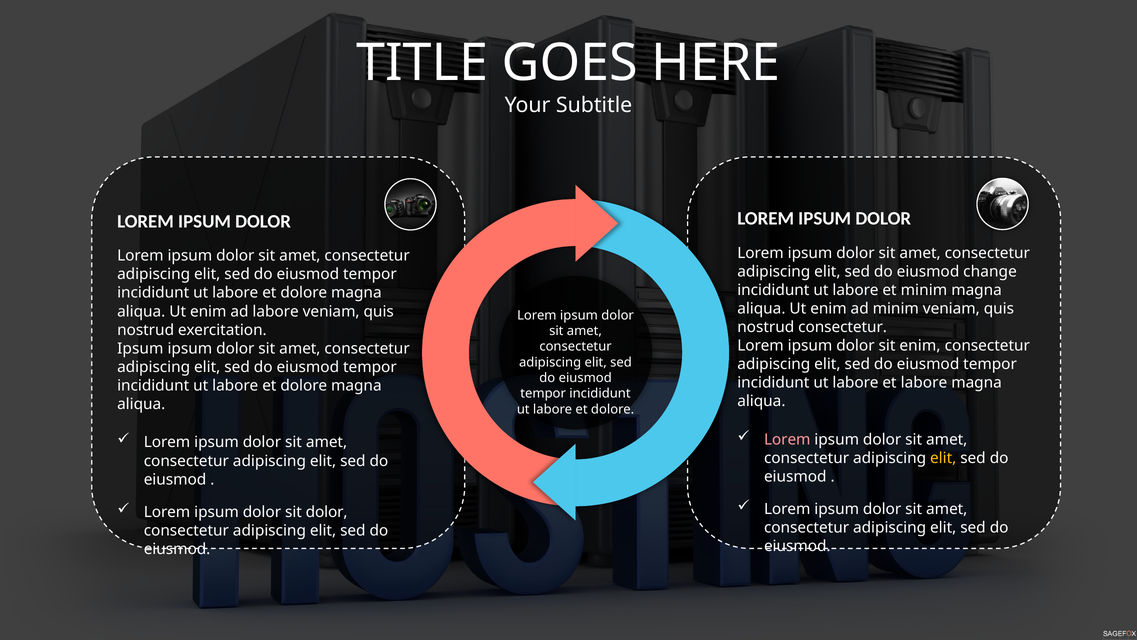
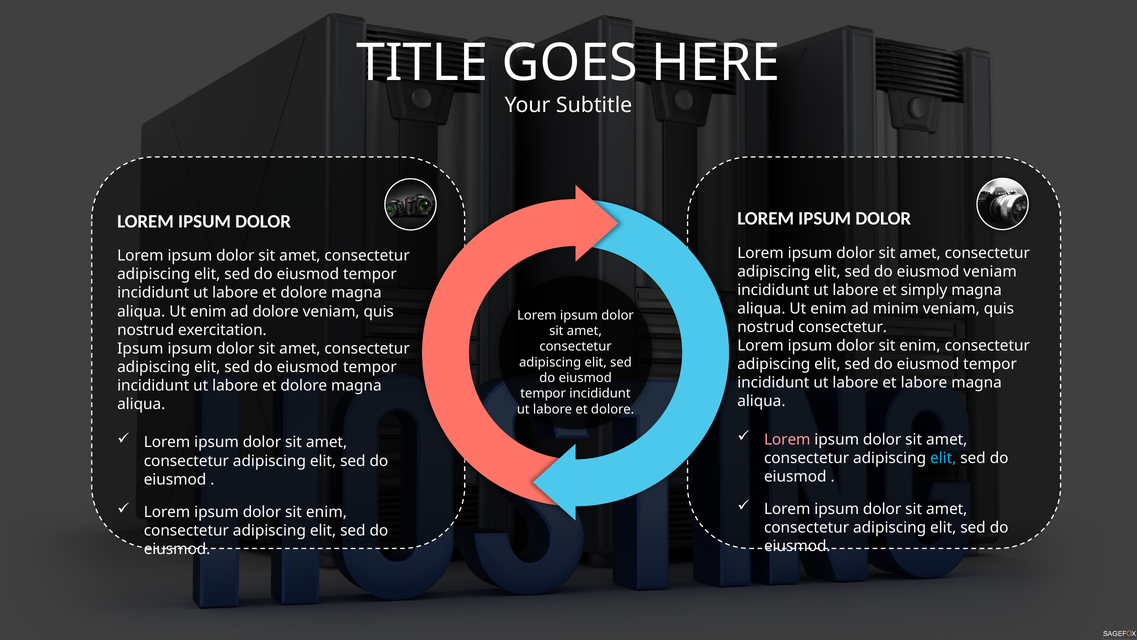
eiusmod change: change -> veniam (990, 271)
et minim: minim -> simply (924, 290)
ad labore: labore -> dolore (276, 311)
elit colour: yellow -> light blue (943, 458)
dolor: dolor -> enim (326, 512)
